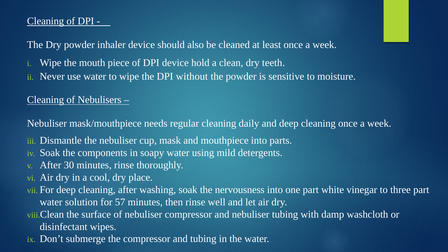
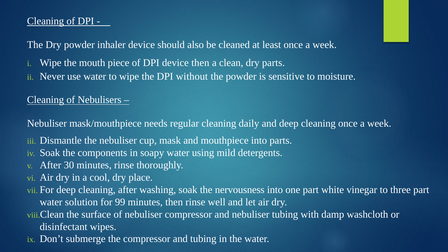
device hold: hold -> then (200, 63)
dry teeth: teeth -> parts (273, 63)
57: 57 -> 99 (120, 202)
